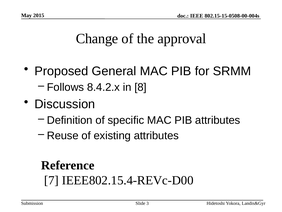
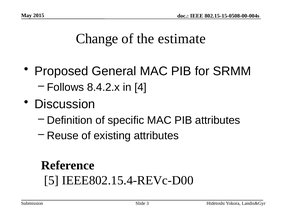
approval: approval -> estimate (182, 39)
8: 8 -> 4 (140, 87)
7: 7 -> 5 (51, 180)
